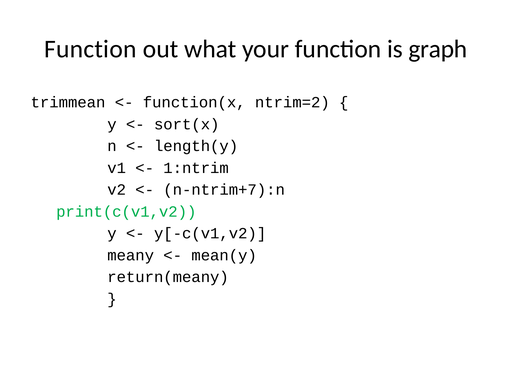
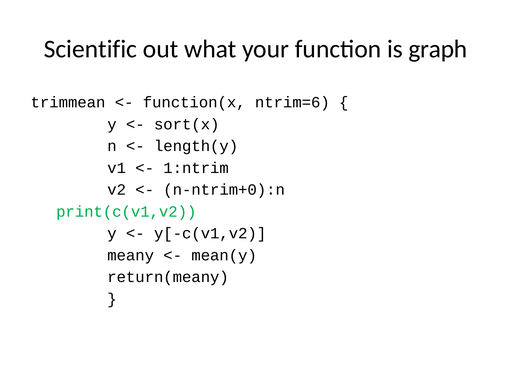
Function: Function -> Scientific (90, 49)
ntrim=2: ntrim=2 -> ntrim=6 (292, 102)
n-ntrim+7):n: n-ntrim+7):n -> n-ntrim+0):n (224, 190)
